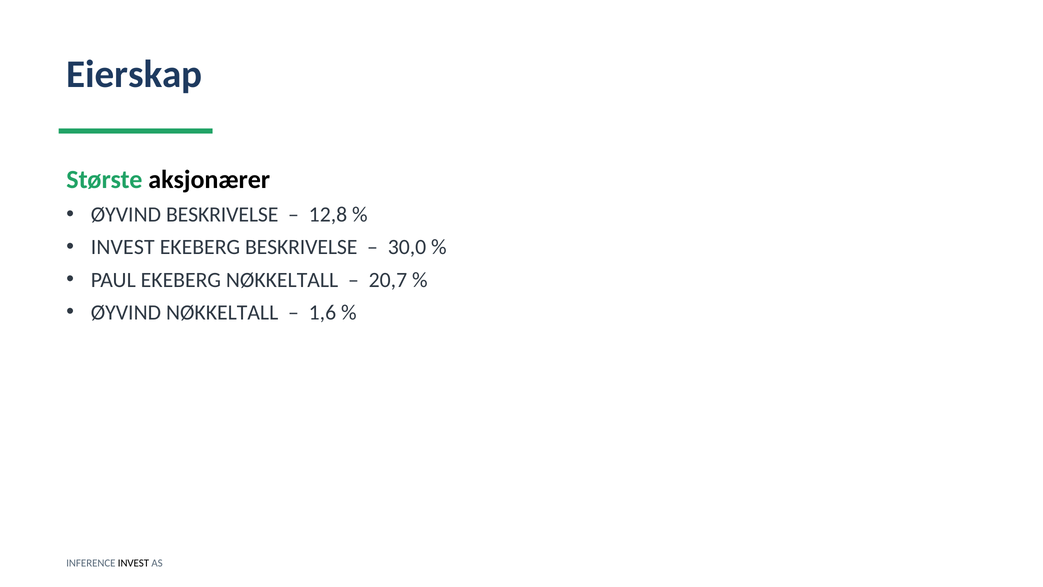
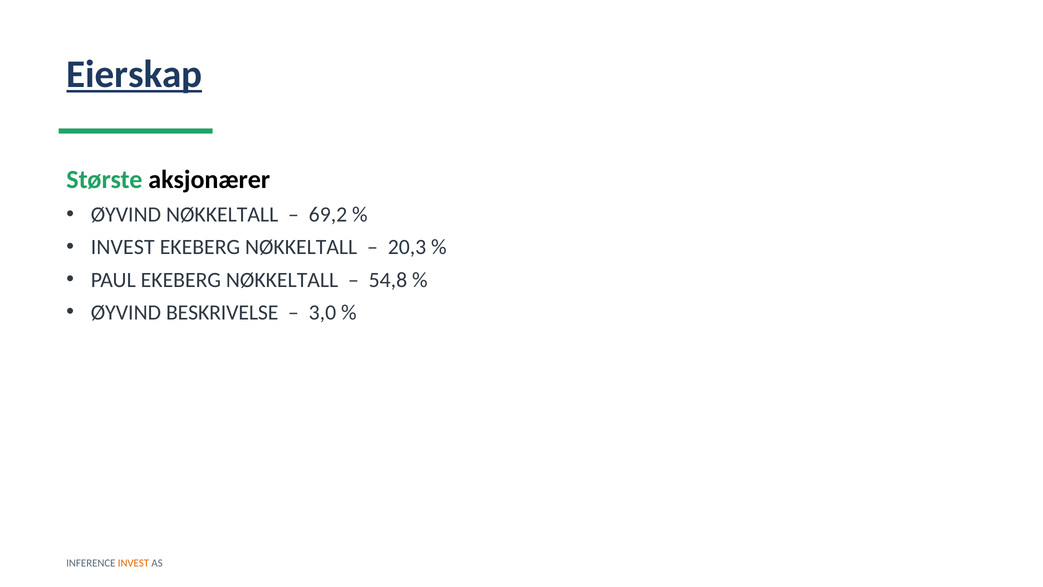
Eierskap underline: none -> present (134, 74)
ØYVIND BESKRIVELSE: BESKRIVELSE -> NØKKELTALL (222, 214)
12,8: 12,8 -> 69,2 (328, 214)
BESKRIVELSE: BESKRIVELSE -> NØKKELTALL (301, 247)
30,0: 30,0 -> 20,3 (407, 247)
20,7: 20,7 -> 54,8 (388, 280)
ØYVIND NØKKELTALL: NØKKELTALL -> BESKRIVELSE (222, 312)
1,6: 1,6 -> 3,0 (322, 312)
INVEST colour: black -> orange (133, 563)
